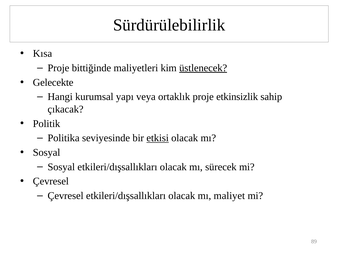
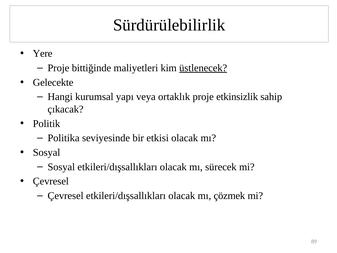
Kısa: Kısa -> Yere (43, 54)
etkisi underline: present -> none (158, 138)
maliyet: maliyet -> çözmek (229, 196)
